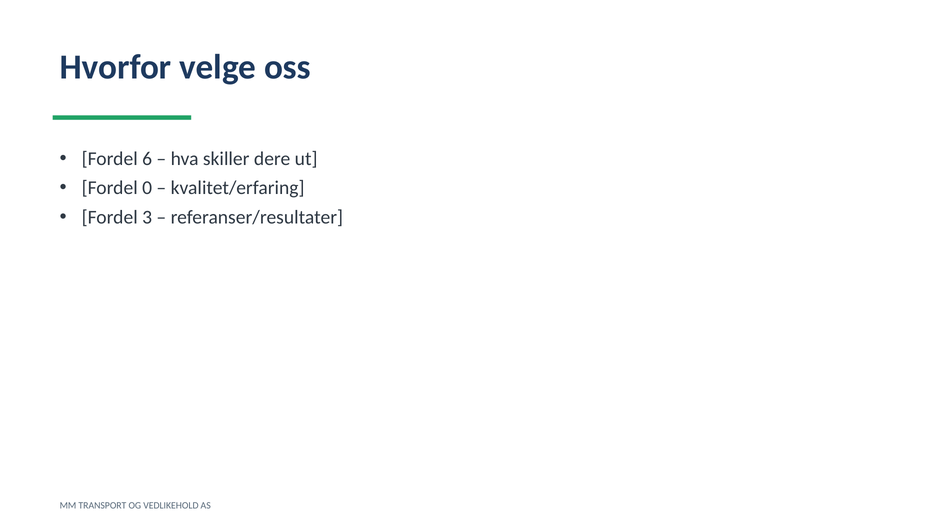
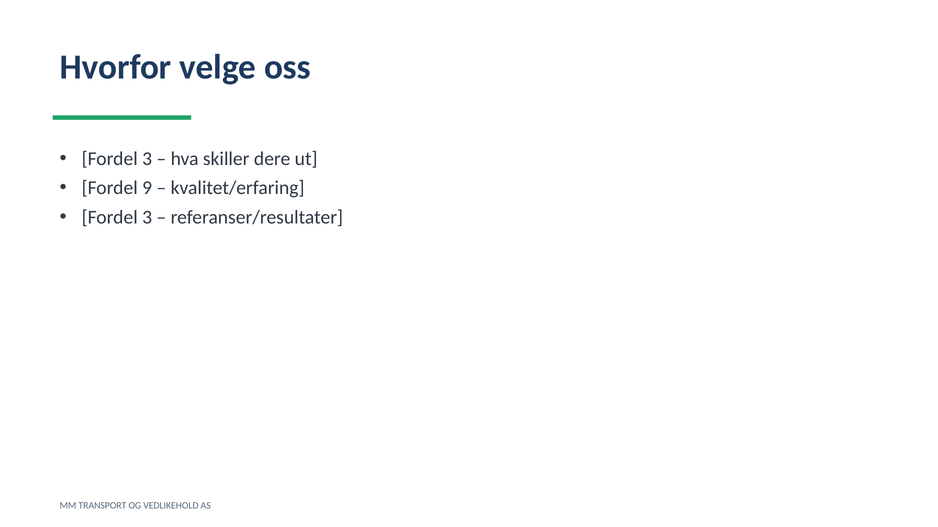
6: 6 -> 3 (147, 159)
0: 0 -> 9 (147, 188)
